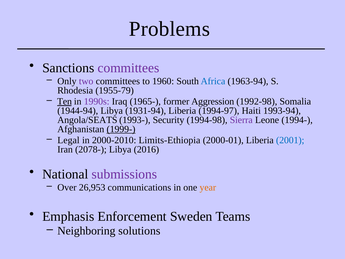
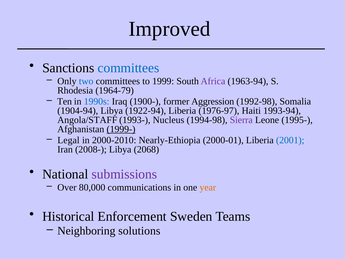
Problems: Problems -> Improved (170, 29)
committees colour: purple -> blue (128, 68)
two colour: purple -> blue (86, 81)
1960: 1960 -> 1999 (163, 81)
Africa colour: blue -> purple (213, 81)
1955-79: 1955-79 -> 1964-79 (115, 90)
Ten underline: present -> none (65, 101)
1990s colour: purple -> blue (97, 101)
1965-: 1965- -> 1900- (145, 101)
1944-94: 1944-94 -> 1904-94 (78, 111)
1931-94: 1931-94 -> 1922-94 (146, 111)
1994-97: 1994-97 -> 1976-97 (219, 111)
Angola/SEATS: Angola/SEATS -> Angola/STAFF (87, 120)
Security: Security -> Nucleus (168, 120)
1994-: 1994- -> 1995- (297, 120)
Limits-Ethiopia: Limits-Ethiopia -> Nearly-Ethiopia (170, 140)
2078-: 2078- -> 2008- (91, 149)
2016: 2016 -> 2068 (146, 149)
26,953: 26,953 -> 80,000 (92, 187)
Emphasis: Emphasis -> Historical (68, 216)
